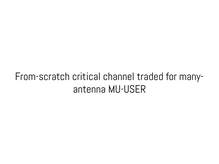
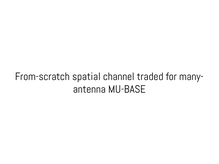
critical: critical -> spatial (86, 77)
MU-USER: MU-USER -> MU-BASE (127, 89)
